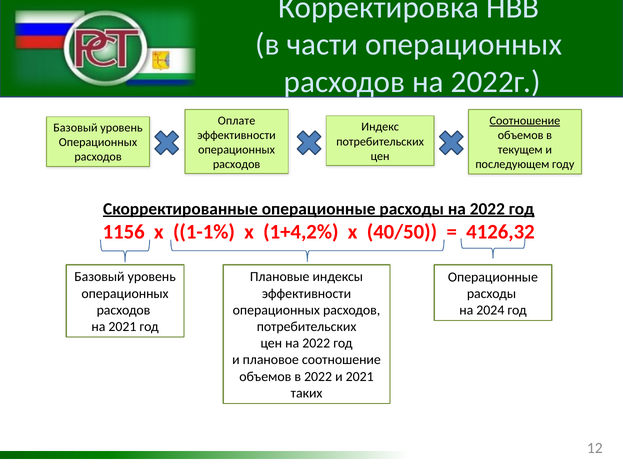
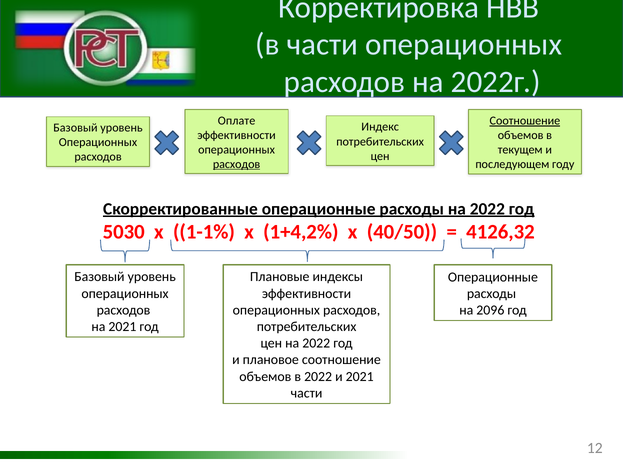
расходов underline: none -> present (237, 164)
1156: 1156 -> 5030 (124, 232)
2024: 2024 -> 2096 (490, 310)
таких: таких -> части (307, 393)
